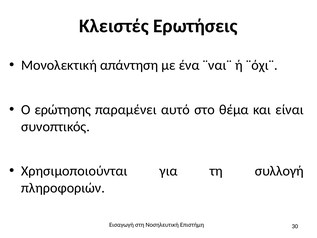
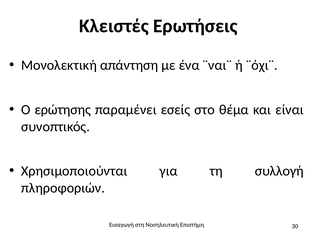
αυτό: αυτό -> εσείς (176, 110)
